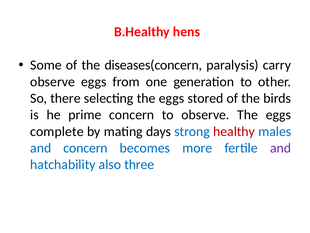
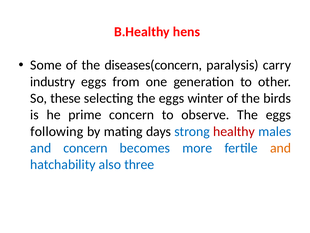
observe: observe -> industry (53, 82)
there: there -> these (66, 98)
stored: stored -> winter (205, 98)
complete: complete -> following (57, 131)
and colour: purple -> orange (281, 148)
